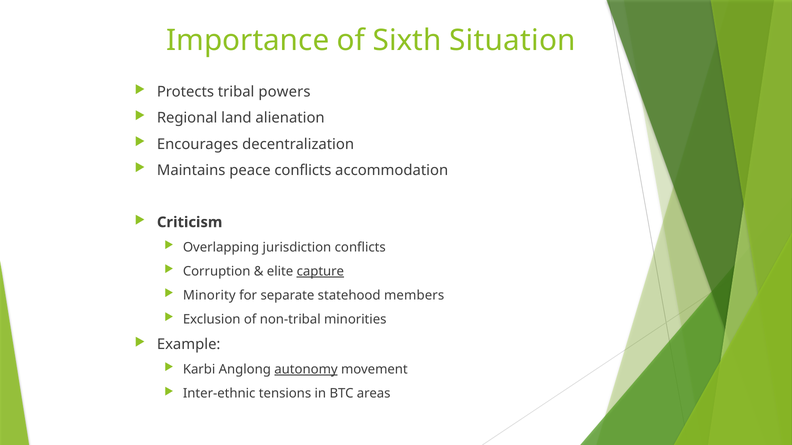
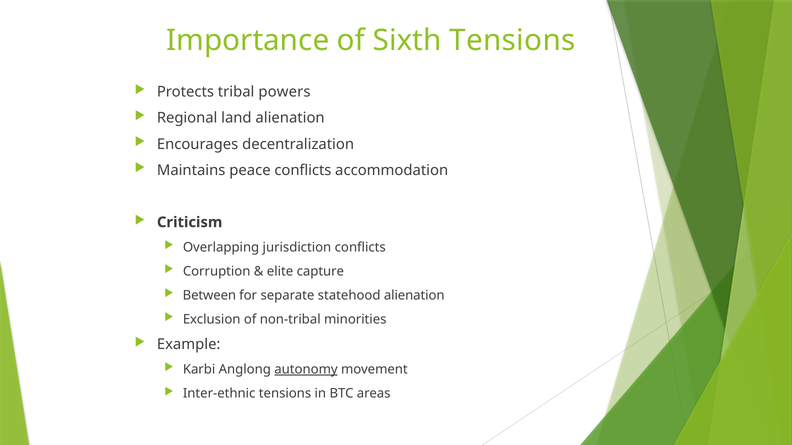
Sixth Situation: Situation -> Tensions (512, 41)
capture underline: present -> none (320, 272)
Minority: Minority -> Between (209, 296)
statehood members: members -> alienation (414, 296)
